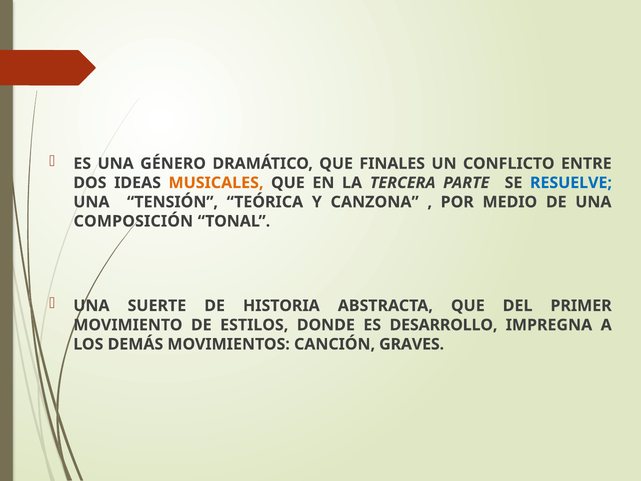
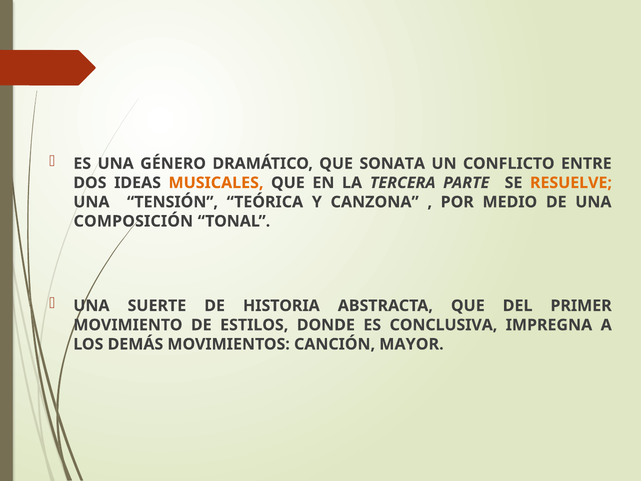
FINALES: FINALES -> SONATA (392, 163)
RESUELVE colour: blue -> orange (571, 183)
DESARROLLO: DESARROLLO -> CONCLUSIVA (443, 325)
GRAVES: GRAVES -> MAYOR (411, 344)
